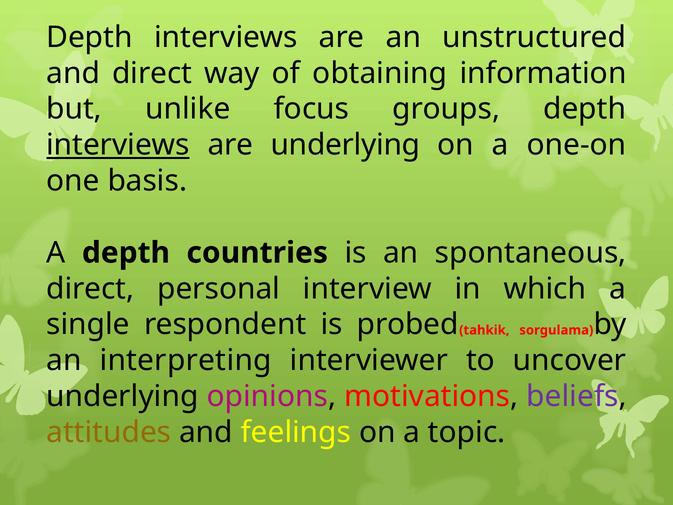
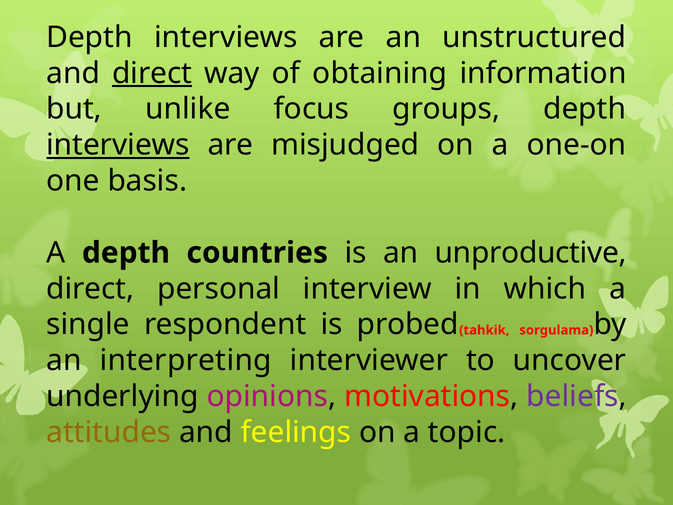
direct underline: none -> present (152, 73)
are underlying: underlying -> misjudged (345, 145)
spontaneous: spontaneous -> unproductive (531, 253)
